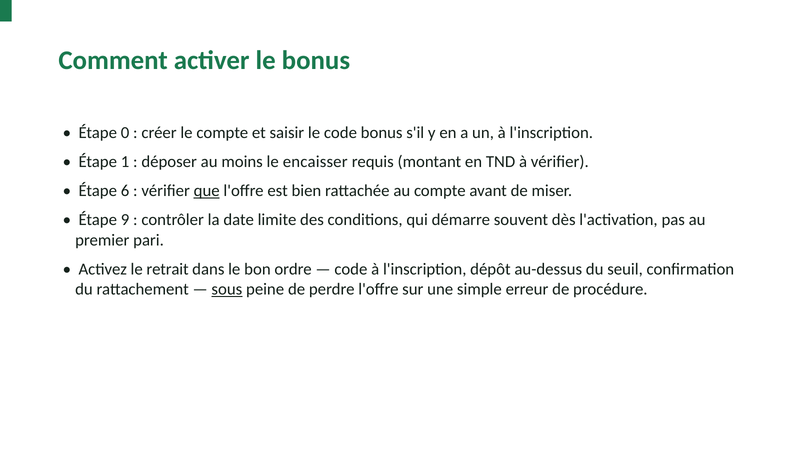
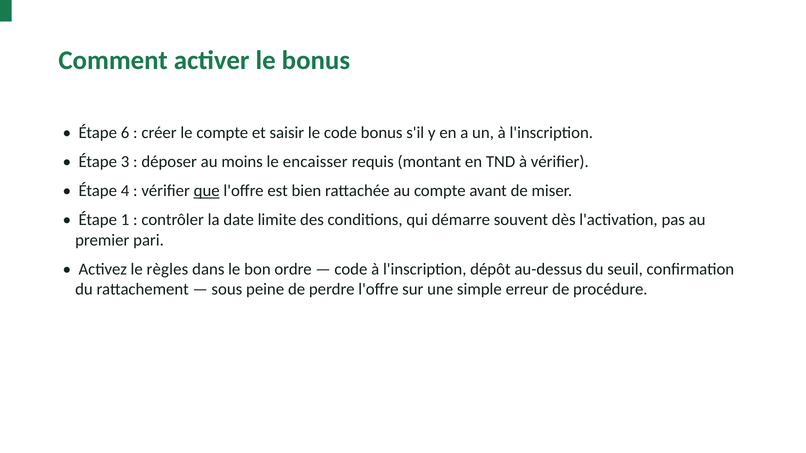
0: 0 -> 6 (125, 133)
1: 1 -> 3 (125, 162)
6: 6 -> 4 (125, 191)
9: 9 -> 1 (125, 220)
retrait: retrait -> règles (167, 269)
sous underline: present -> none (227, 290)
